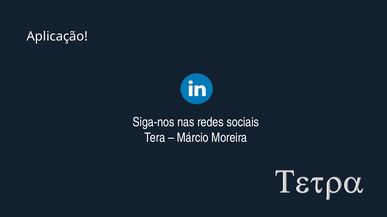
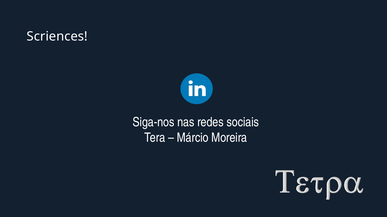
Aplicação: Aplicação -> Scriences (57, 36)
